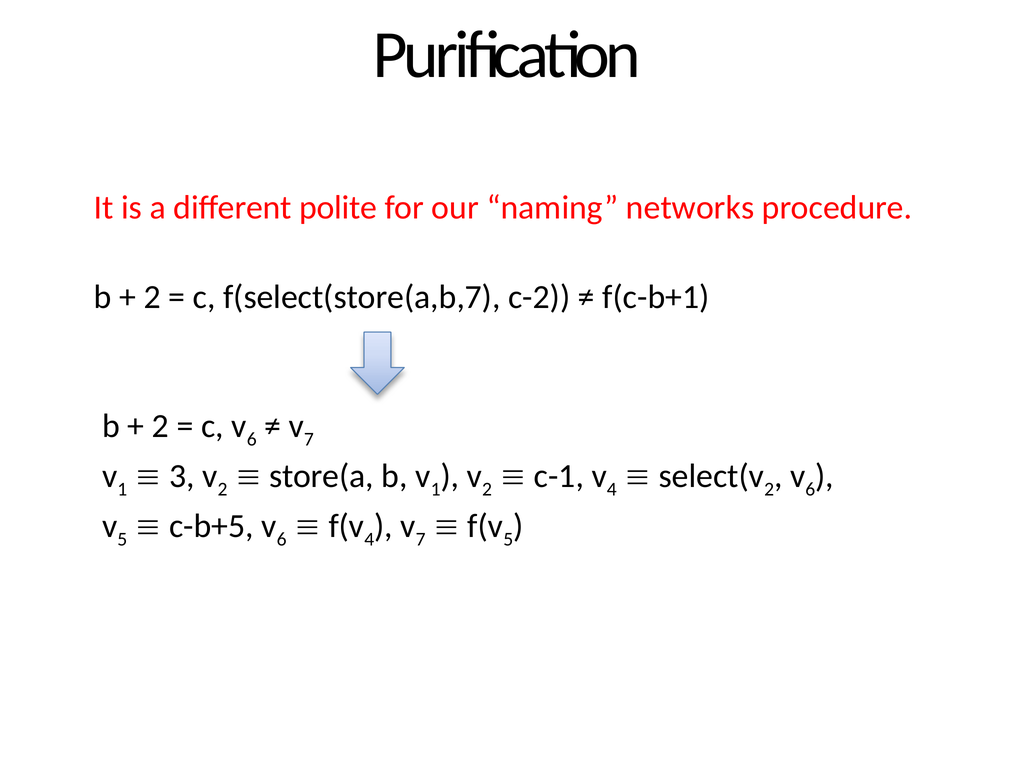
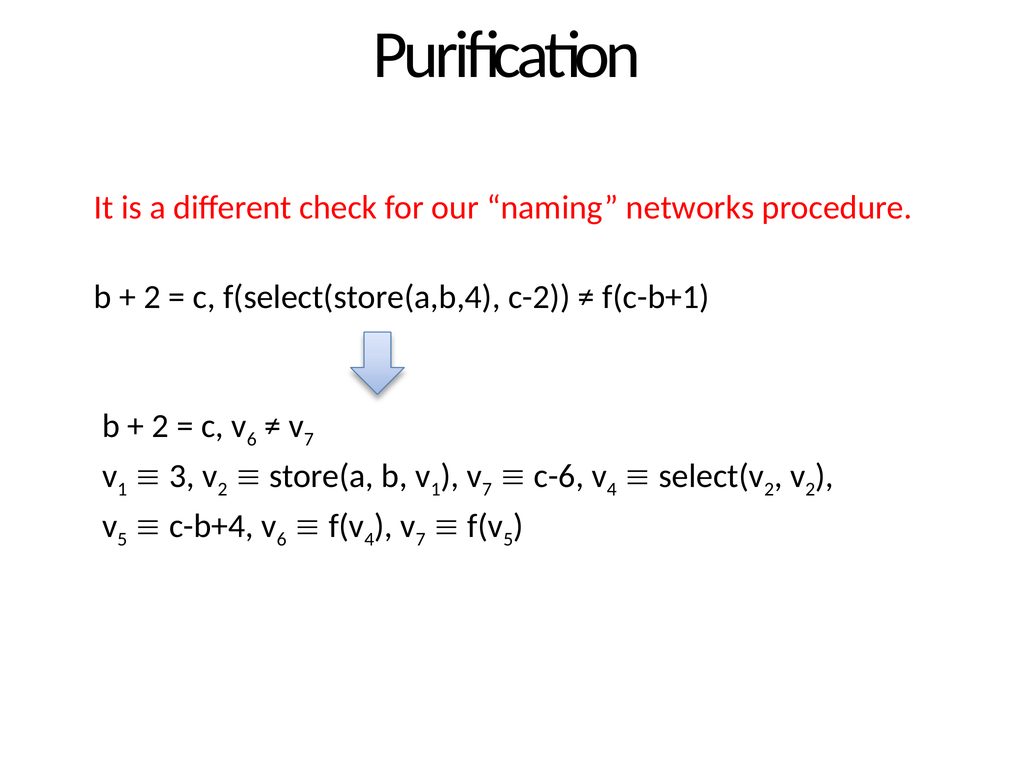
polite: polite -> check (338, 208)
f(select(store(a,b,7: f(select(store(a,b,7 -> f(select(store(a,b,4 (362, 297)
2: 2 -> 7 (487, 490)
c-1: c-1 -> c-6 (559, 476)
6: 6 -> 2 (810, 490)
c-b+5: c-b+5 -> c-b+4 (211, 526)
